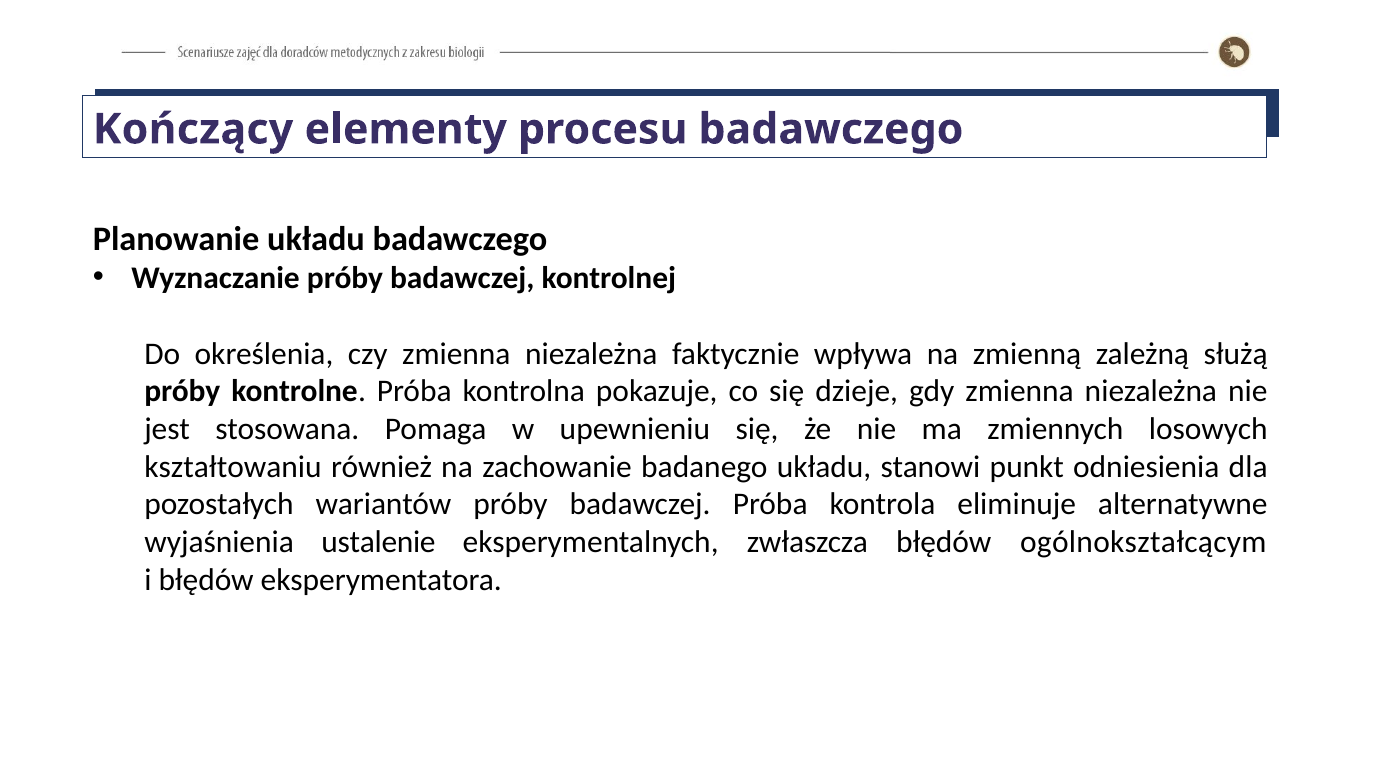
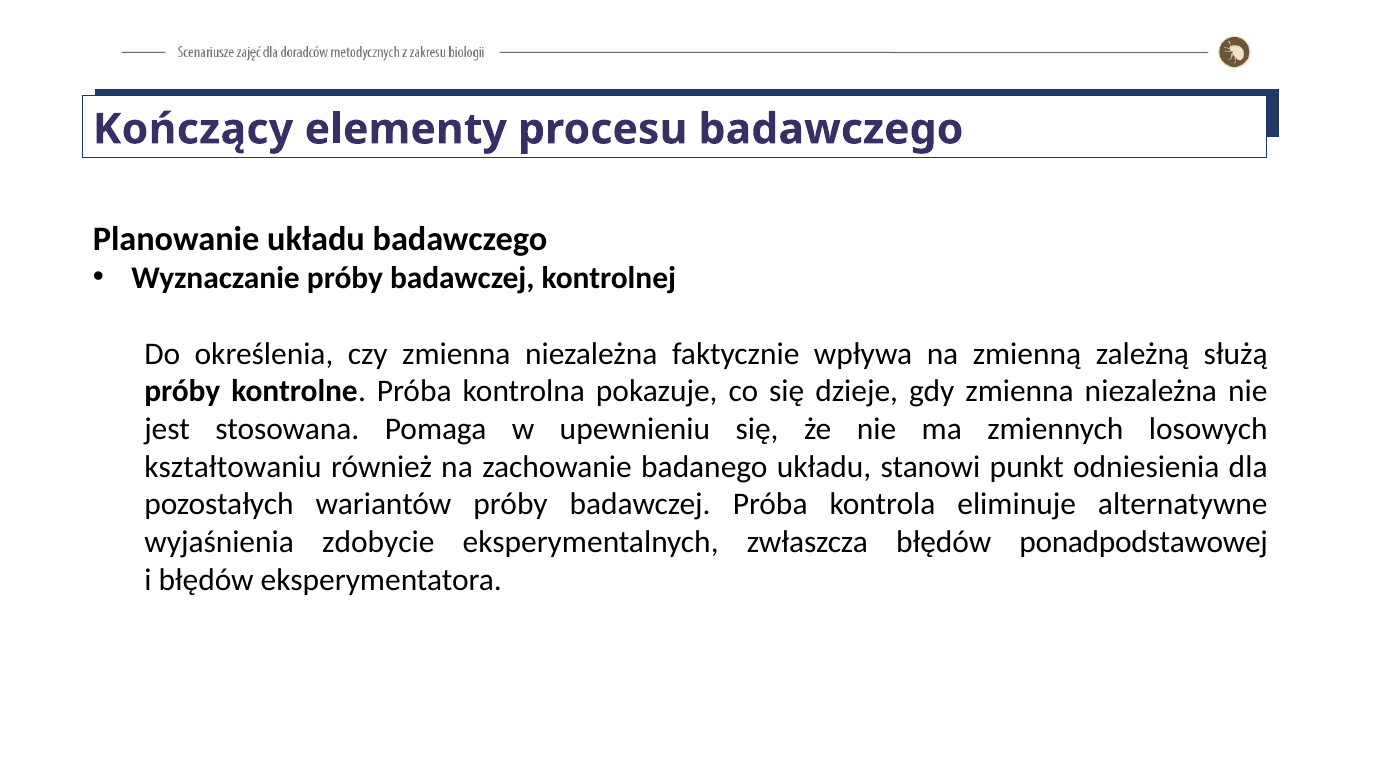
ustalenie: ustalenie -> zdobycie (378, 543)
ogólnokształcącym: ogólnokształcącym -> ponadpodstawowej (1144, 543)
